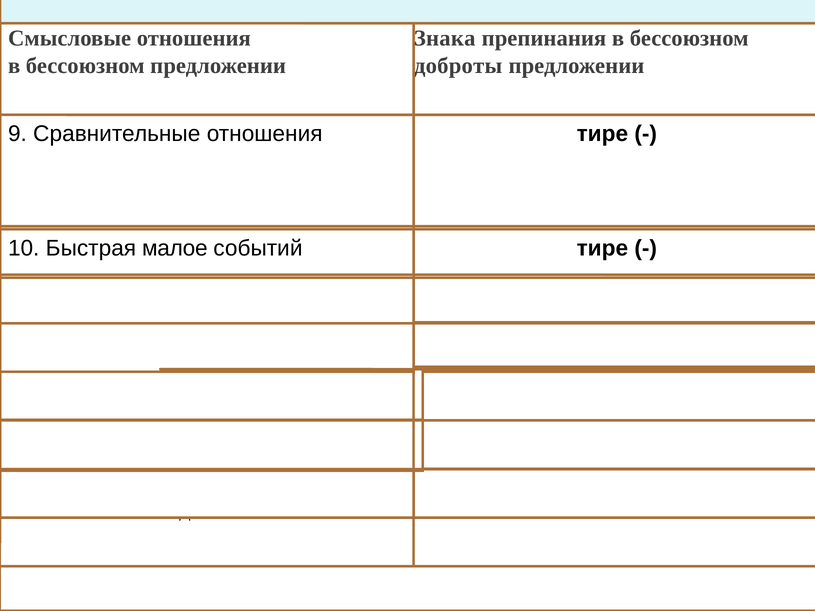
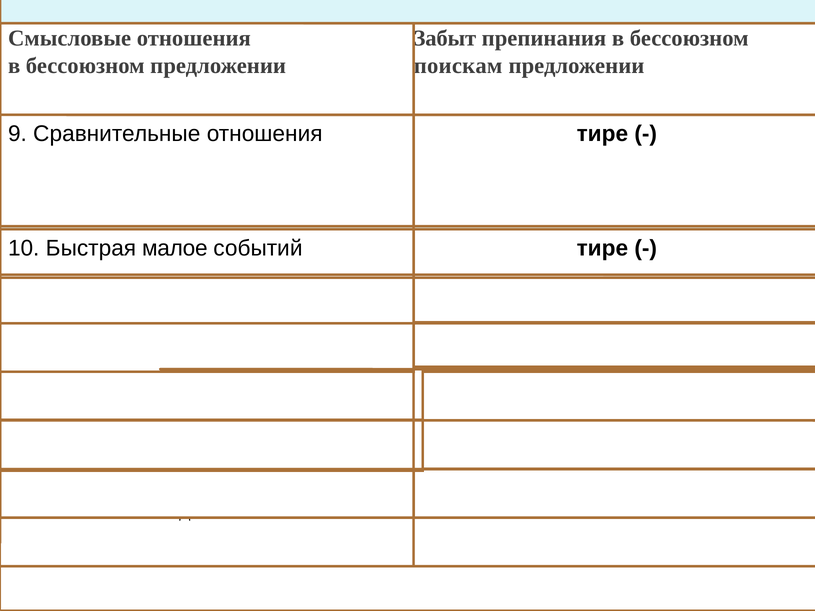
Знака: Знака -> Забыт (445, 38)
доброты: доброты -> поискам (458, 66)
